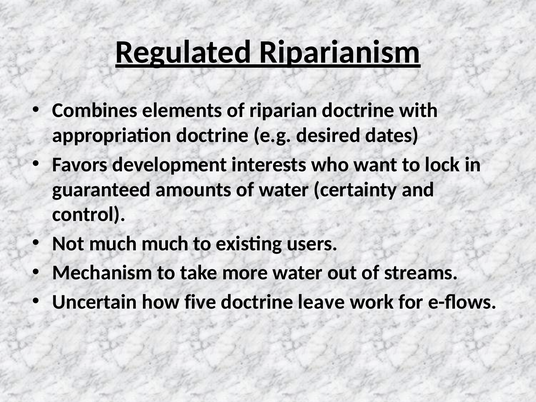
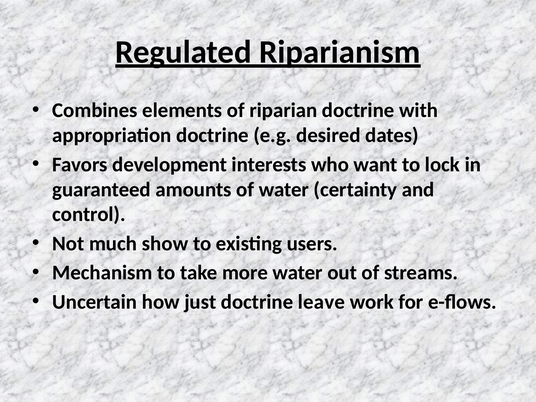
much much: much -> show (165, 244)
five: five -> just (200, 302)
